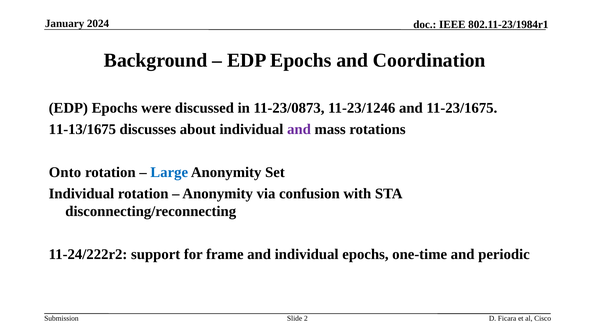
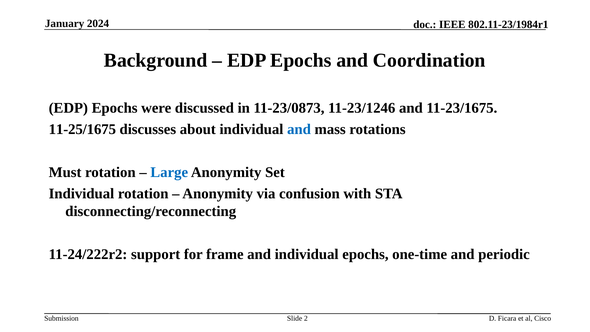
11-13/1675: 11-13/1675 -> 11-25/1675 (82, 129)
and colour: purple -> blue (299, 129)
Onto: Onto -> Must (65, 172)
